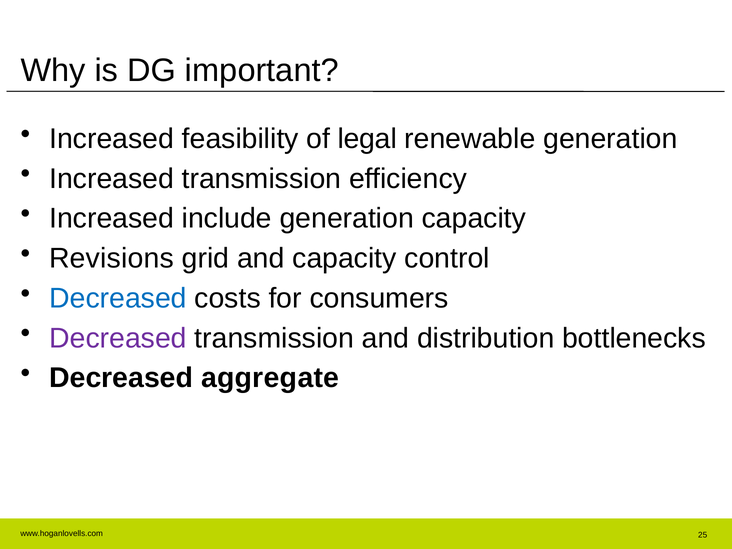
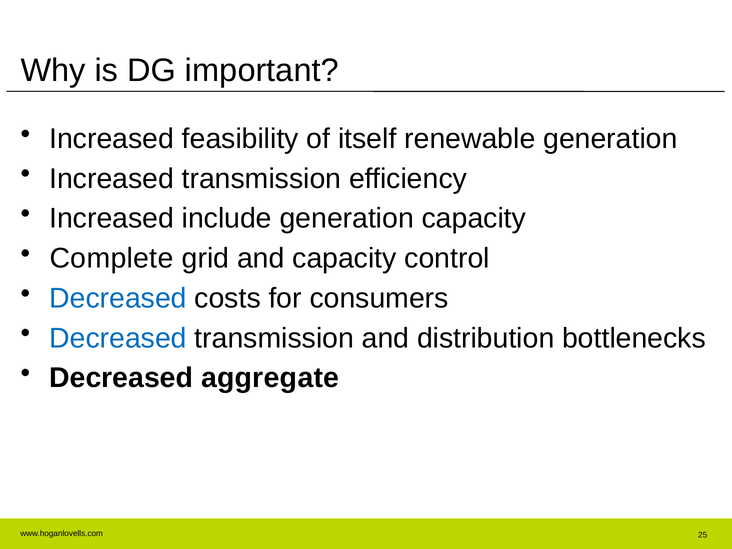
legal: legal -> itself (367, 139)
Revisions: Revisions -> Complete (111, 258)
Decreased colour: purple -> blue (118, 338)
